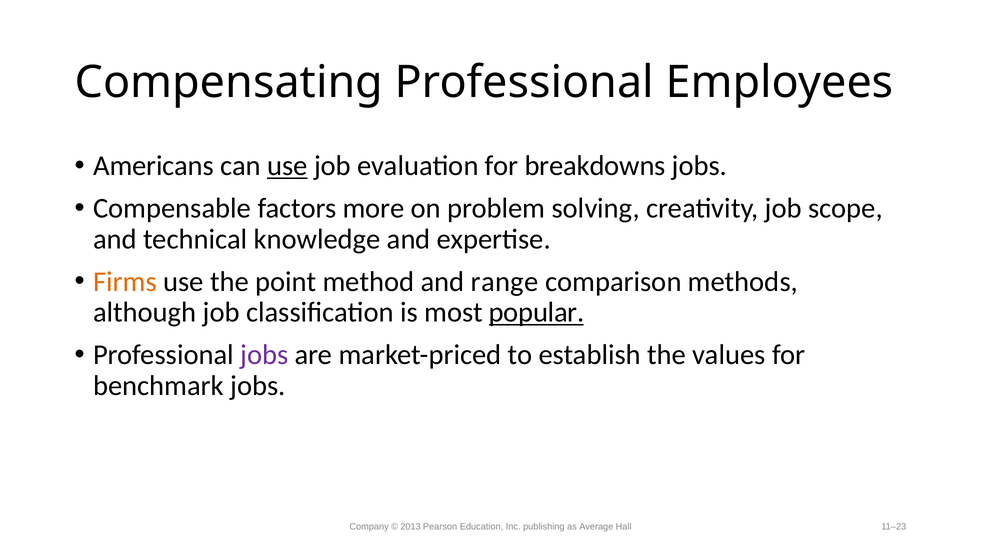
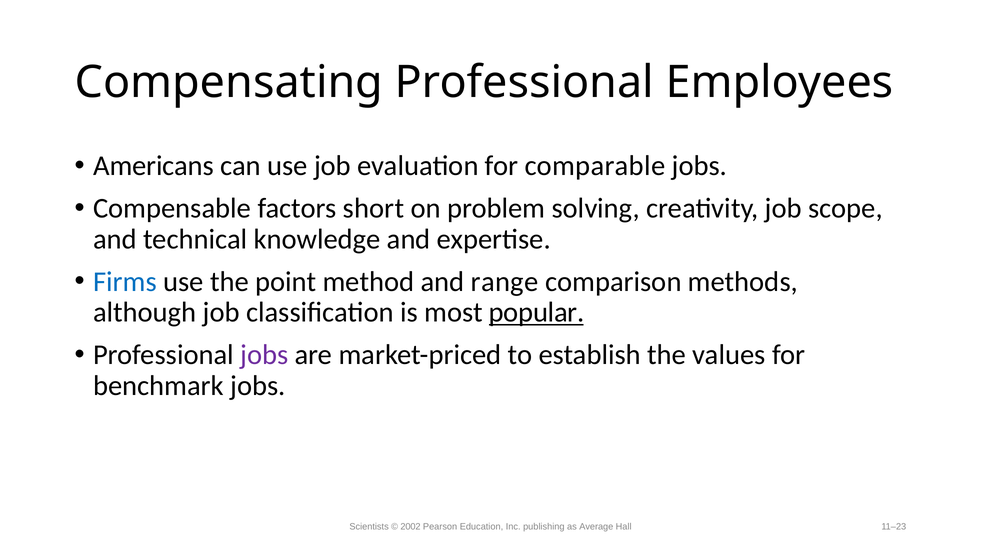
use underline: present -> none (287, 166)
breakdowns: breakdowns -> comparable (595, 166)
more: more -> short (373, 208)
Firms colour: orange -> blue (125, 281)
Company: Company -> Scientists (369, 527)
2013: 2013 -> 2002 (411, 527)
